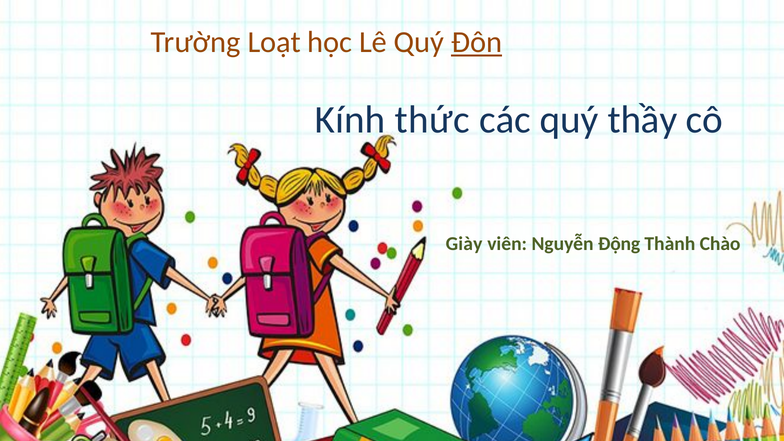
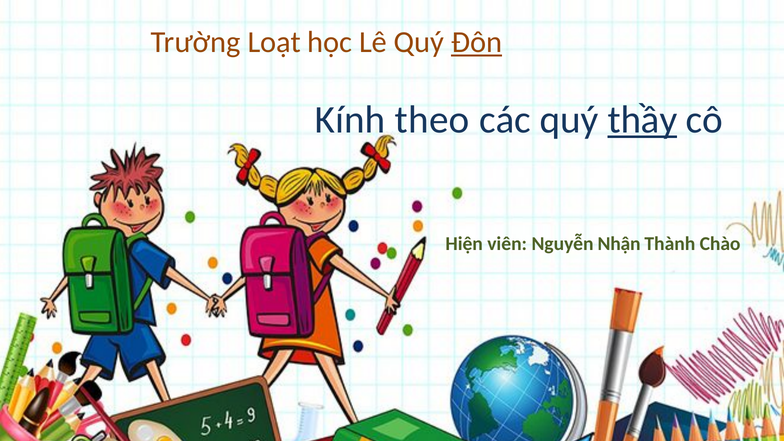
thức: thức -> theo (432, 120)
thầy underline: none -> present (642, 120)
Giày: Giày -> Hiện (464, 244)
Động: Động -> Nhận (619, 244)
